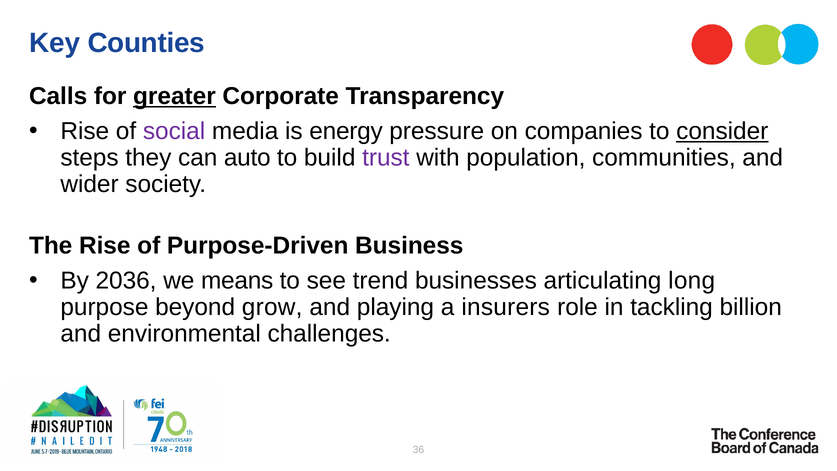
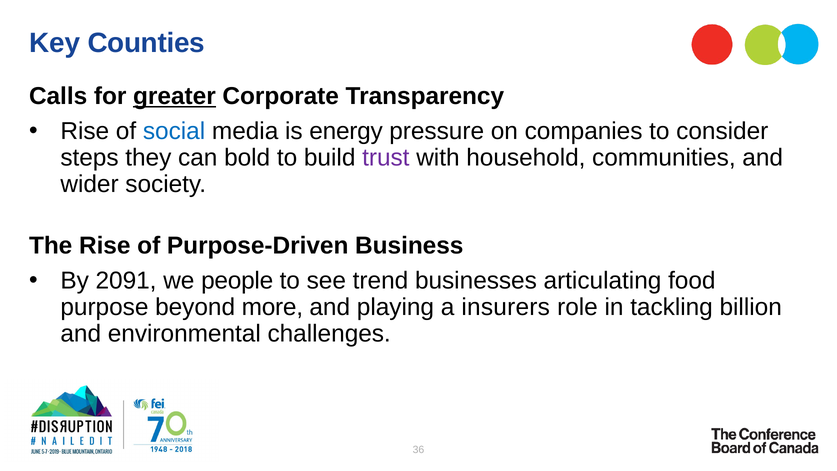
social colour: purple -> blue (174, 131)
consider underline: present -> none (722, 131)
auto: auto -> bold (247, 158)
population: population -> household (526, 158)
2036: 2036 -> 2091 (126, 281)
means: means -> people (237, 281)
long: long -> food (692, 281)
grow: grow -> more (272, 307)
